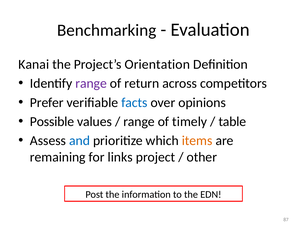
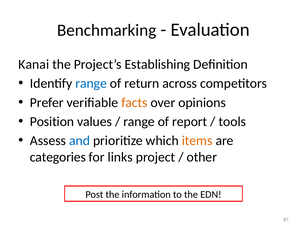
Orientation: Orientation -> Establishing (157, 64)
range colour: purple -> blue (91, 84)
facts colour: blue -> orange (134, 103)
Possible: Possible -> Position (52, 122)
timely: timely -> report (190, 122)
table: table -> tools (232, 122)
remaining: remaining -> categories (58, 157)
